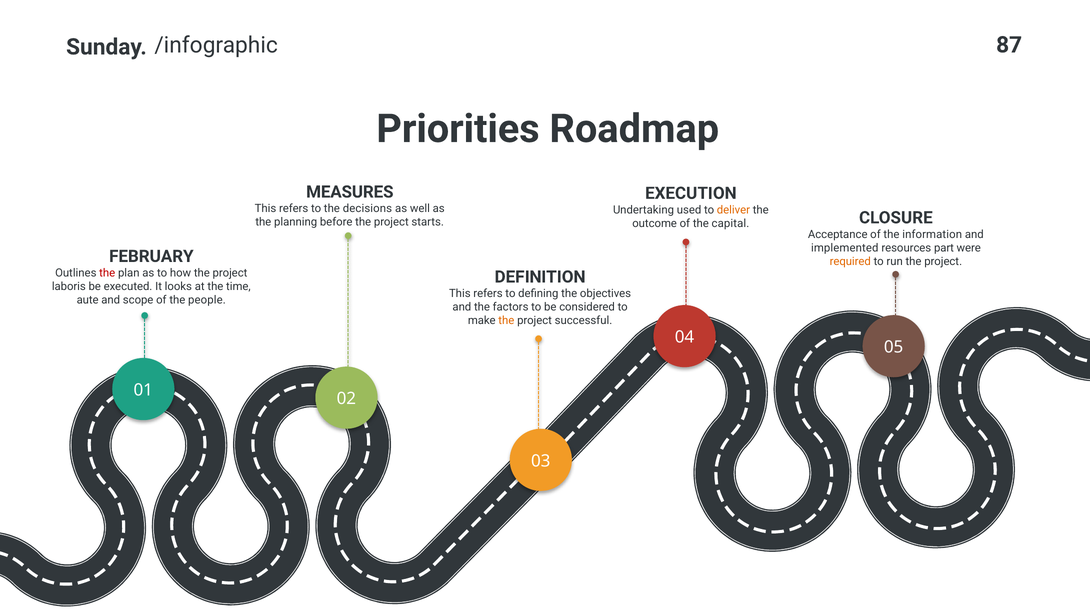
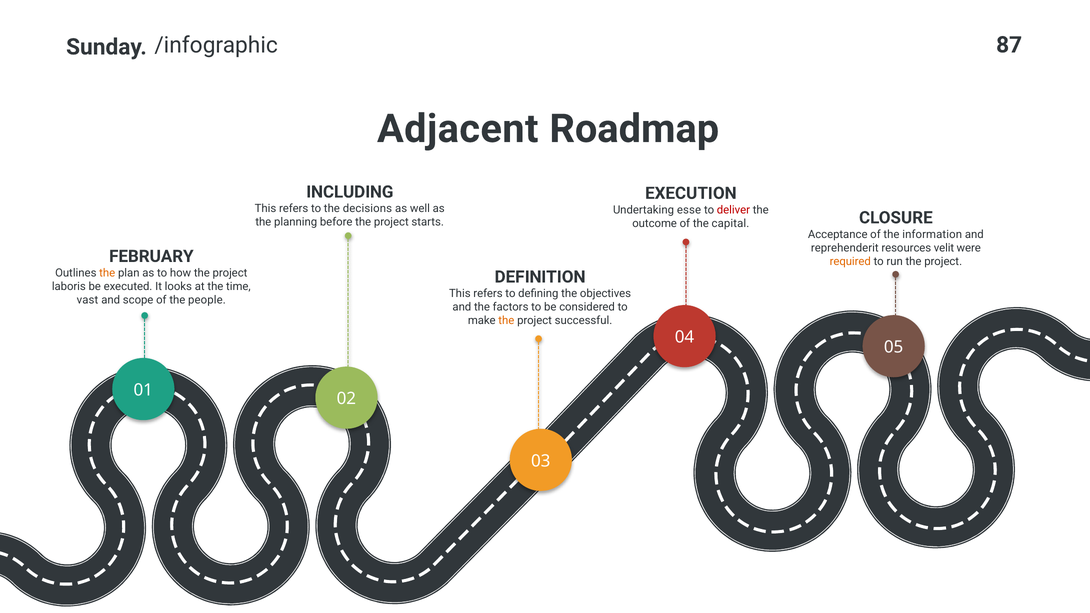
Priorities: Priorities -> Adjacent (458, 129)
MEASURES: MEASURES -> INCLUDING (350, 192)
used: used -> esse (689, 210)
deliver colour: orange -> red (733, 210)
implemented: implemented -> reprehenderit (845, 248)
part: part -> velit (944, 248)
the colour: red -> orange (107, 273)
aute: aute -> vast (87, 300)
